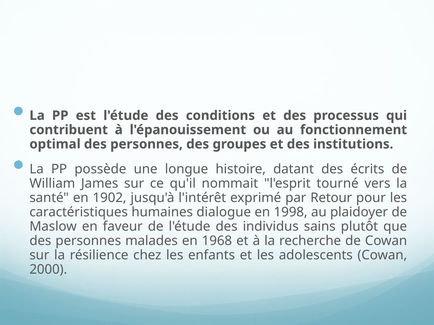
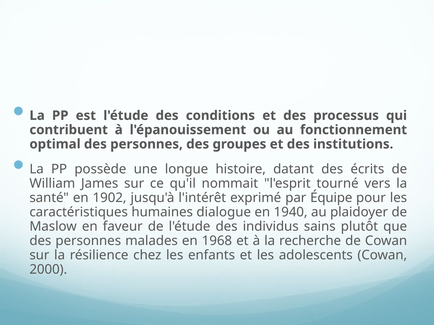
Retour: Retour -> Équipe (331, 198)
1998: 1998 -> 1940 (291, 212)
